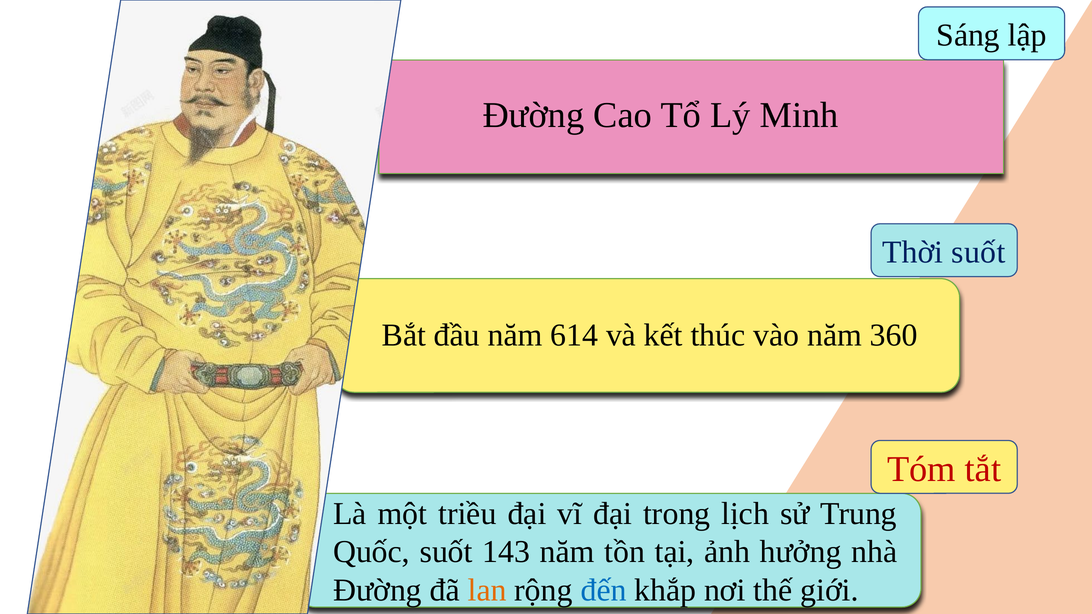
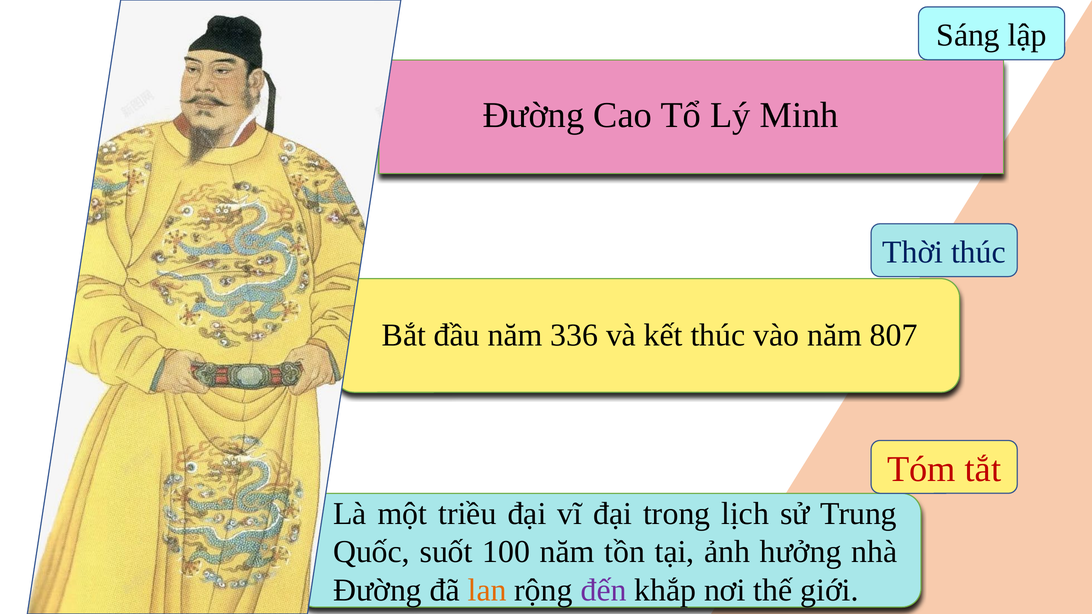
Thời suốt: suốt -> thúc (978, 252)
614: 614 -> 336 (574, 335)
360: 360 -> 807 (894, 335)
143: 143 -> 100 (506, 552)
đến colour: blue -> purple (604, 590)
